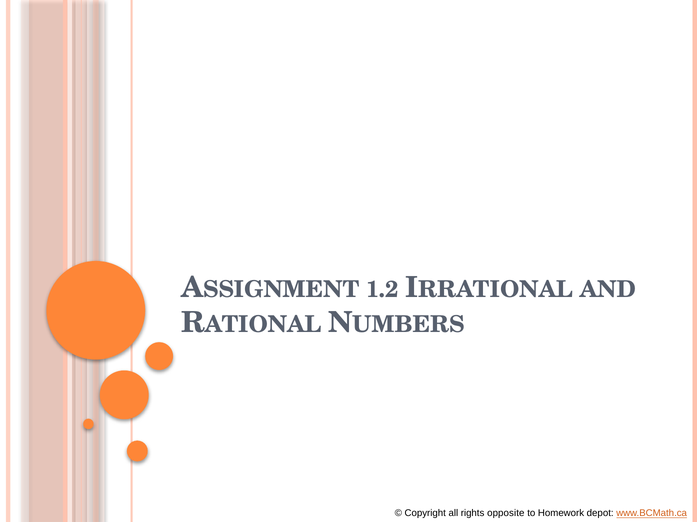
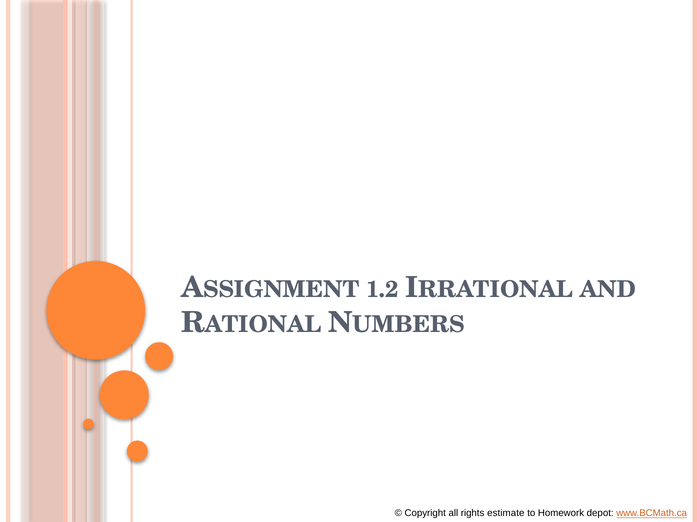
opposite: opposite -> estimate (506, 514)
